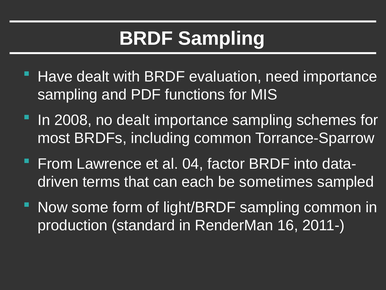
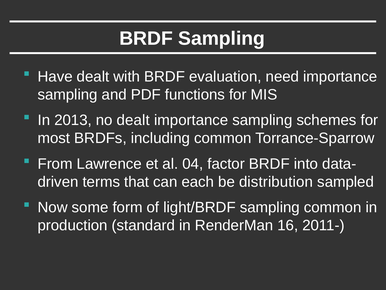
2008: 2008 -> 2013 (73, 120)
sometimes: sometimes -> distribution (276, 182)
